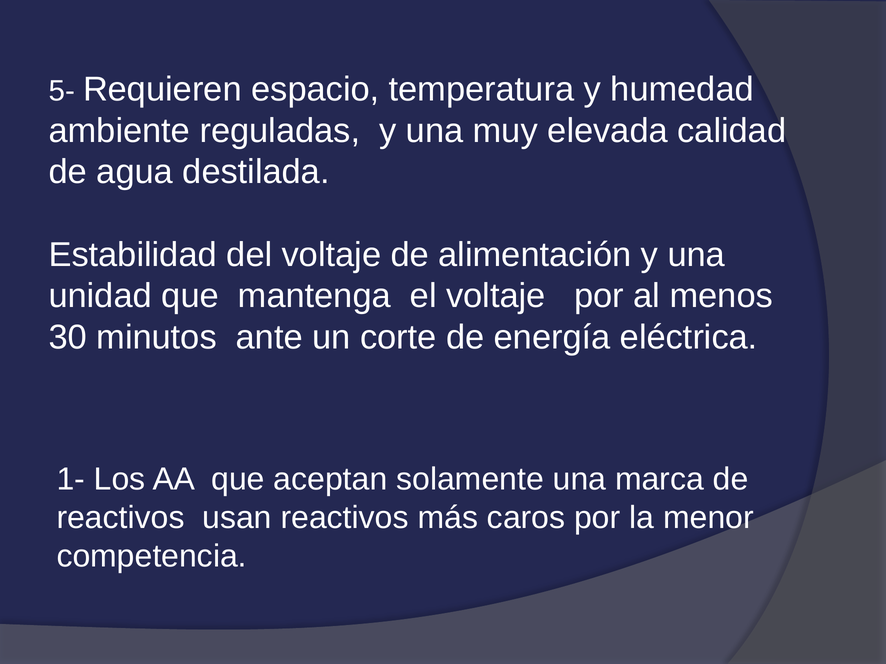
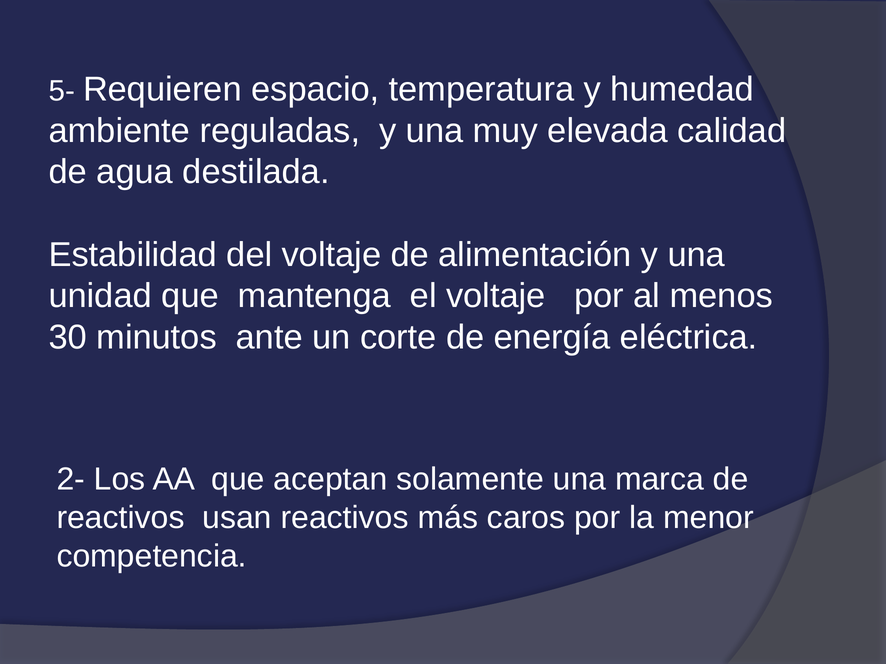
1-: 1- -> 2- (71, 480)
